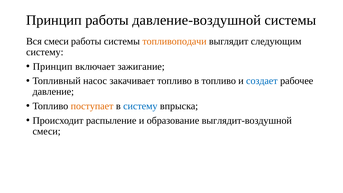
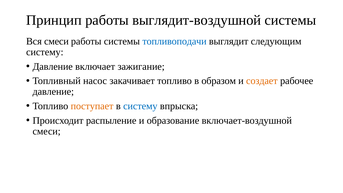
давление-воздушной: давление-воздушной -> выглядит-воздушной (197, 20)
топливоподачи colour: orange -> blue (174, 41)
Принцип: Принцип -> Давление (53, 66)
в топливо: топливо -> образом (219, 81)
создает colour: blue -> orange (262, 81)
выглядит-воздушной: выглядит-воздушной -> включает-воздушной (247, 120)
